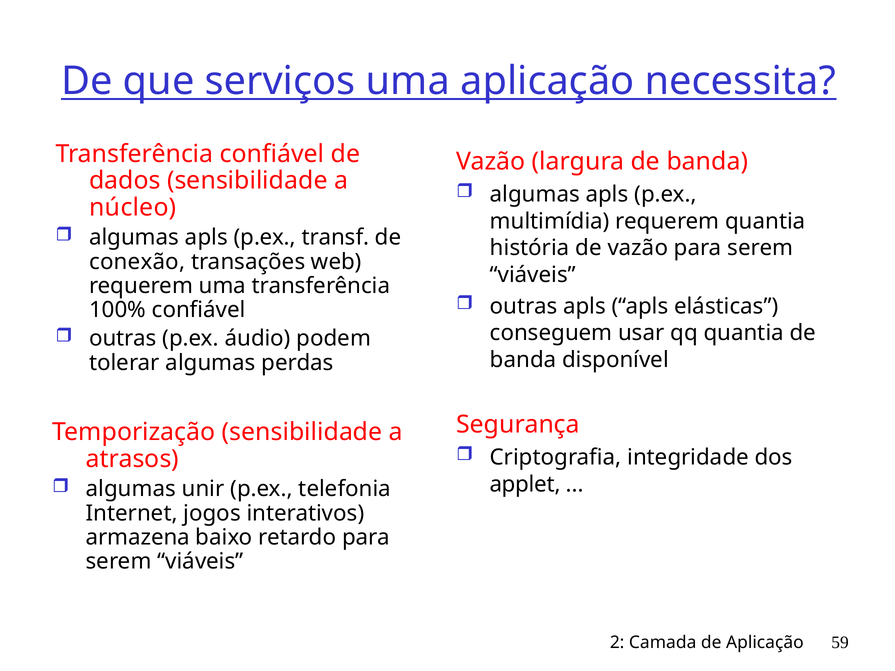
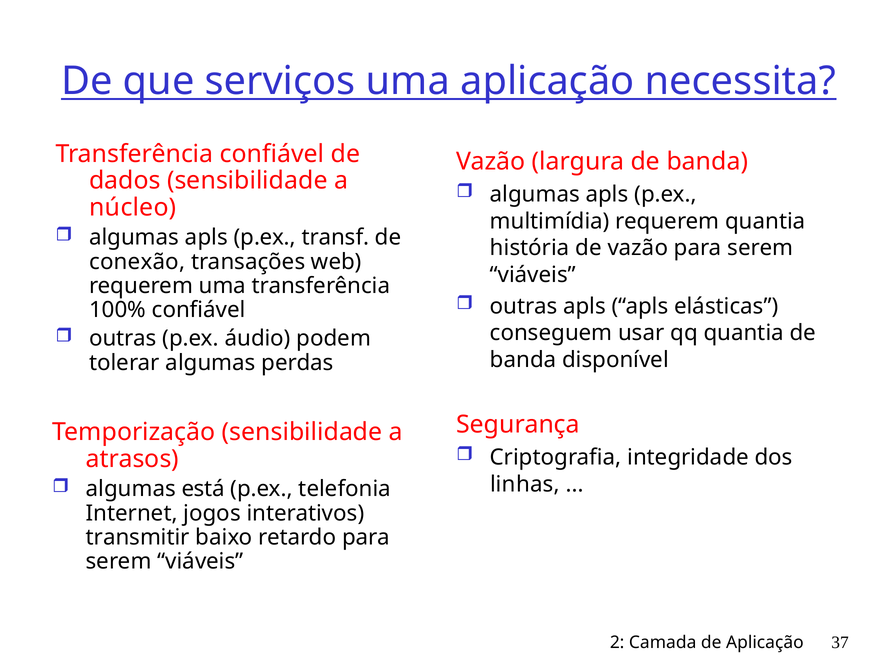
applet: applet -> linhas (525, 484)
unir: unir -> está (203, 489)
armazena: armazena -> transmitir (138, 538)
59: 59 -> 37 (840, 643)
